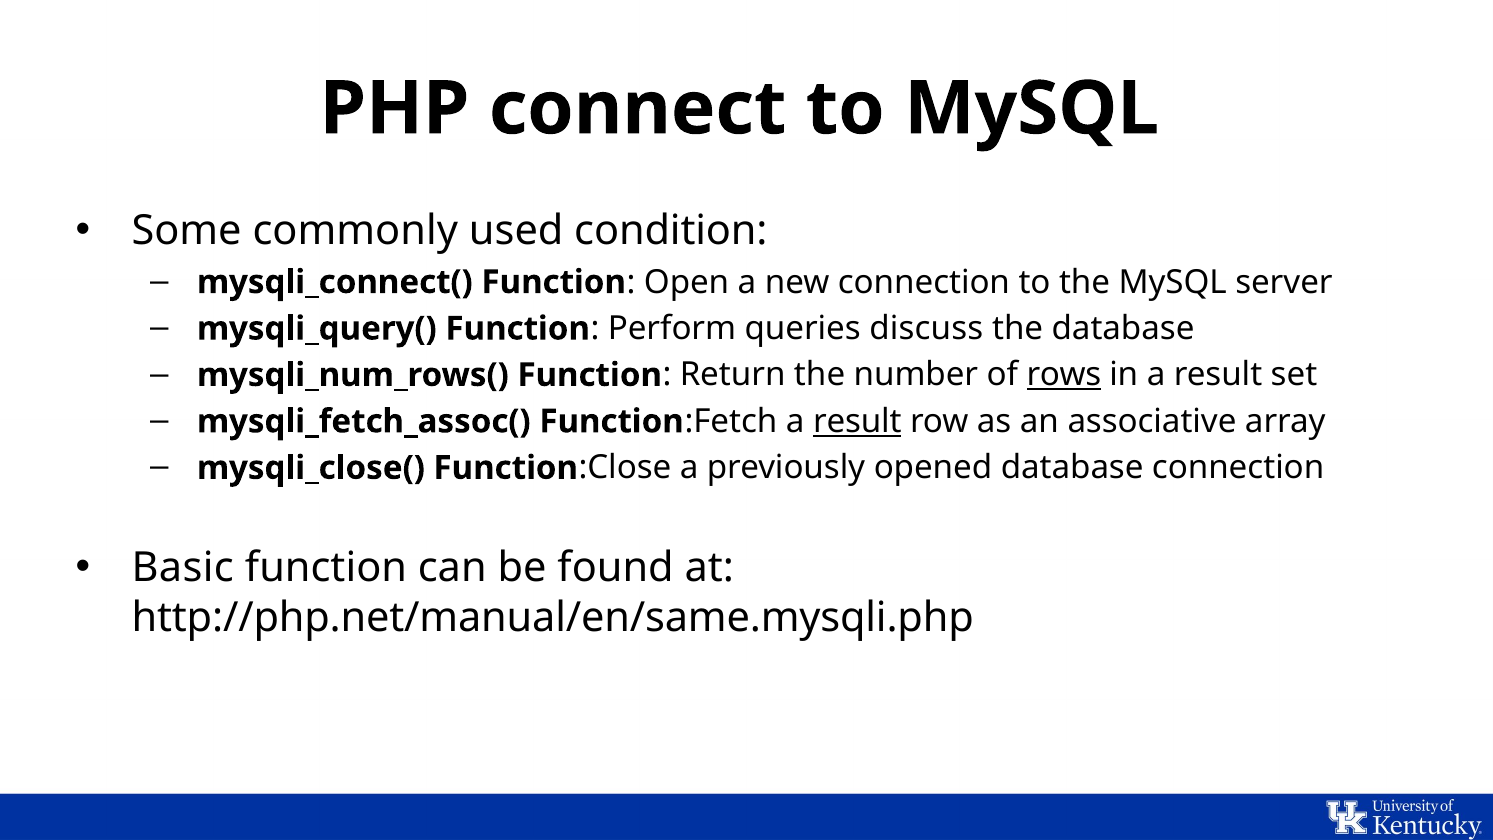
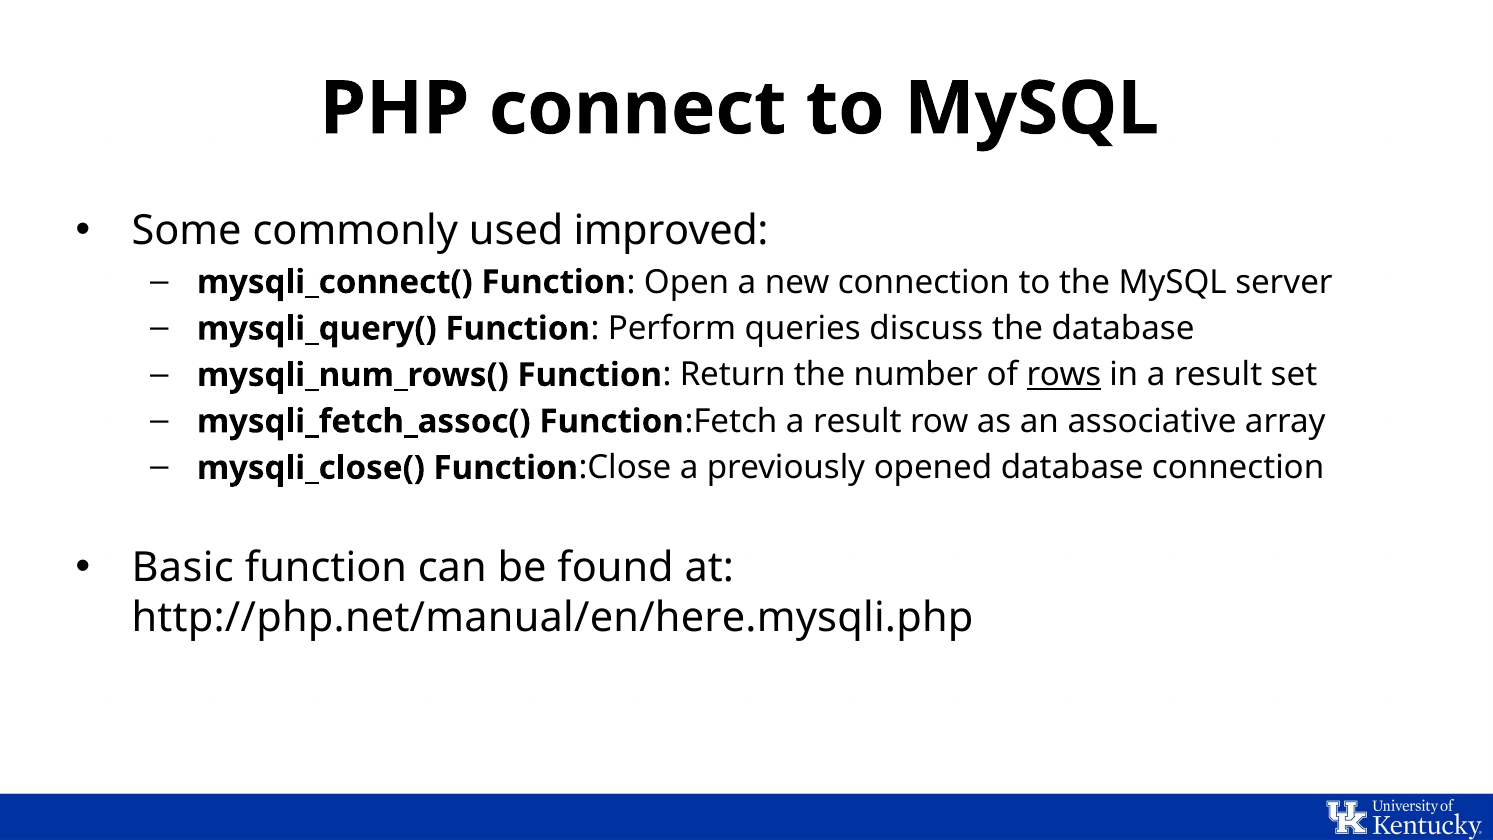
condition: condition -> improved (671, 231)
result underline: present -> none (857, 421)
http://php.net/manual/en/same.mysqli.php: http://php.net/manual/en/same.mysqli.php -> http://php.net/manual/en/here.mysqli.php (553, 618)
